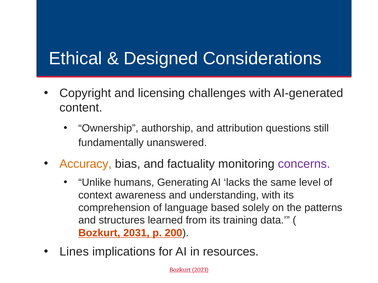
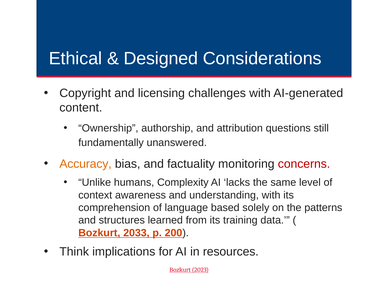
concerns colour: purple -> red (304, 164)
Generating: Generating -> Complexity (183, 183)
2031: 2031 -> 2033 (136, 233)
Lines: Lines -> Think (74, 252)
